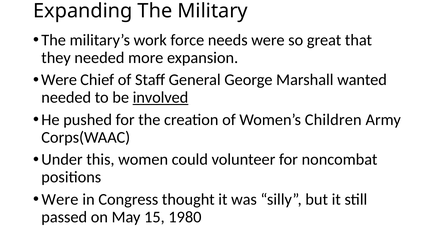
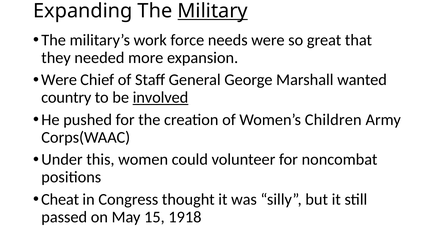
Military underline: none -> present (213, 11)
needed: needed -> country (66, 97)
Were: Were -> Cheat (60, 199)
1980: 1980 -> 1918 (185, 217)
